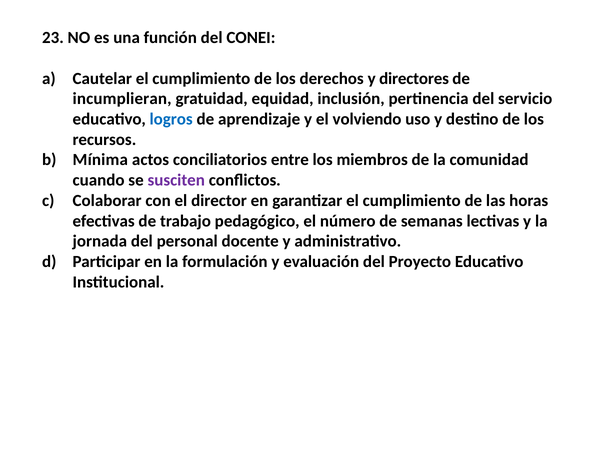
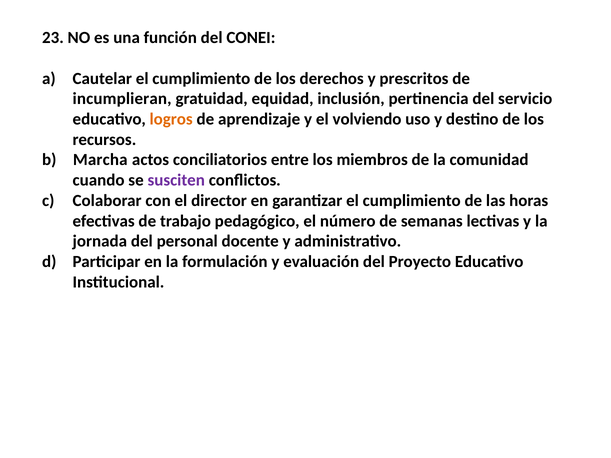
directores: directores -> prescritos (414, 78)
logros colour: blue -> orange (171, 119)
Mínima: Mínima -> Marcha (100, 160)
